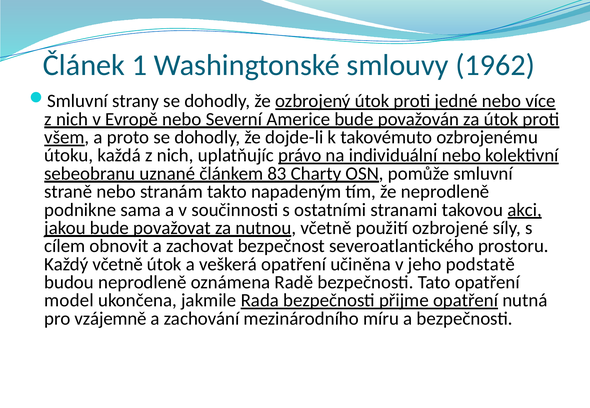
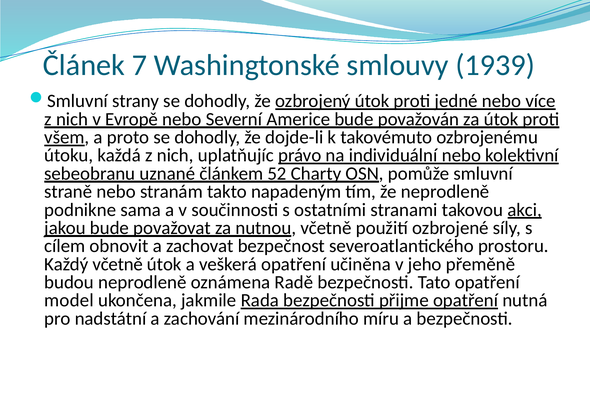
1: 1 -> 7 (139, 65)
1962: 1962 -> 1939 (495, 65)
83: 83 -> 52 (277, 174)
podstatě: podstatě -> přeměně (480, 264)
vzájemně: vzájemně -> nadstátní (111, 319)
